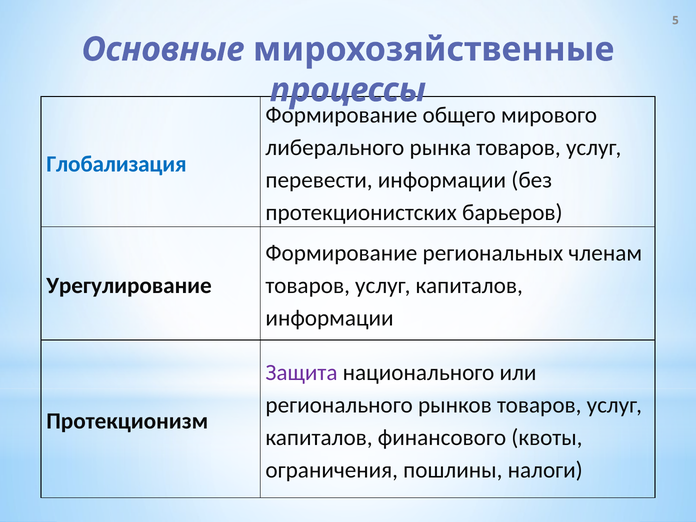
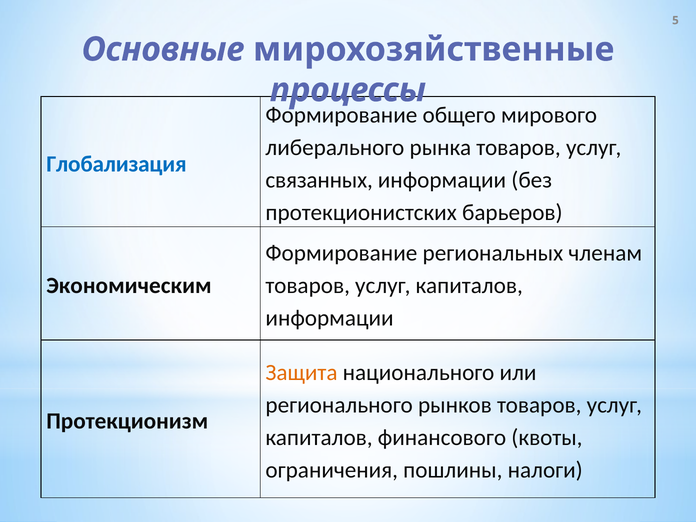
перевести: перевести -> связанных (319, 180)
Урегулирование: Урегулирование -> Экономическим (129, 286)
Защита colour: purple -> orange (302, 372)
